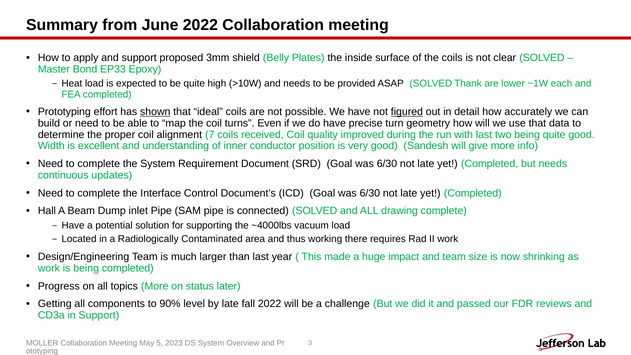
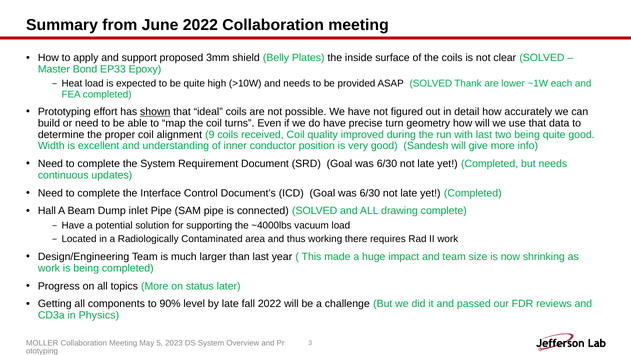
figured underline: present -> none (407, 112)
7: 7 -> 9 (210, 135)
in Support: Support -> Physics (99, 315)
